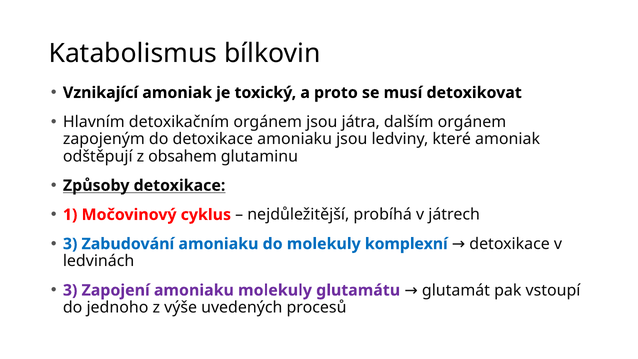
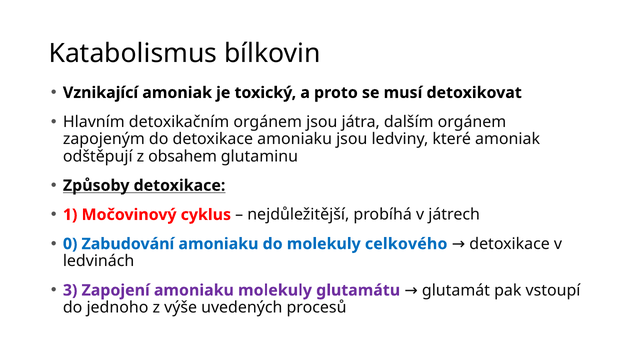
3: 3 -> 0 (70, 244)
komplexní: komplexní -> celkového (406, 244)
